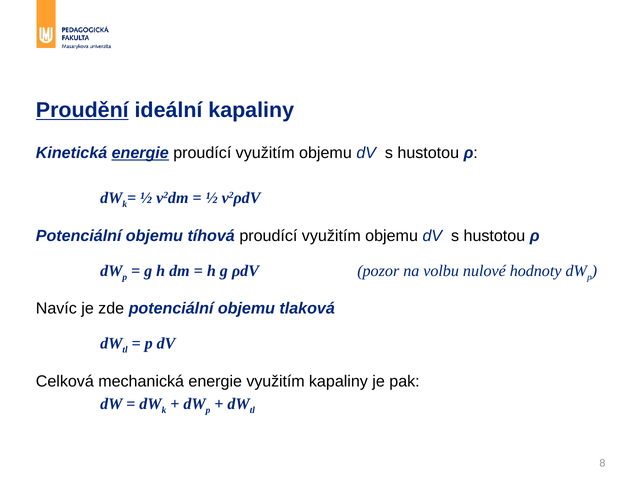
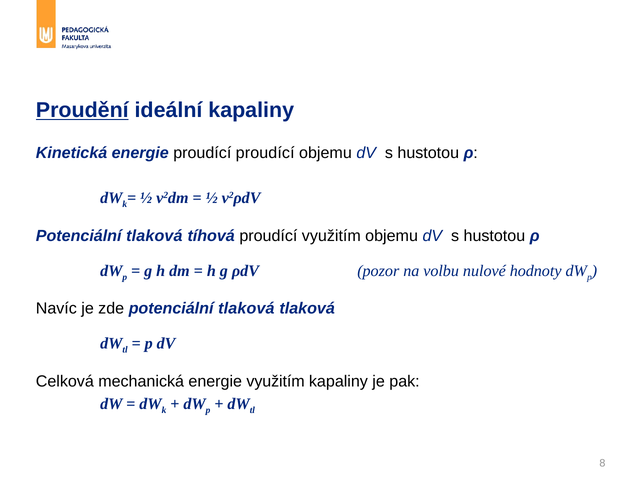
energie underline: present -> none (140, 153)
využitím: využitím -> proudící (265, 153)
objemu: objemu -> tlaková (154, 235)
zde potenciální objemu: objemu -> tlaková (246, 308)
